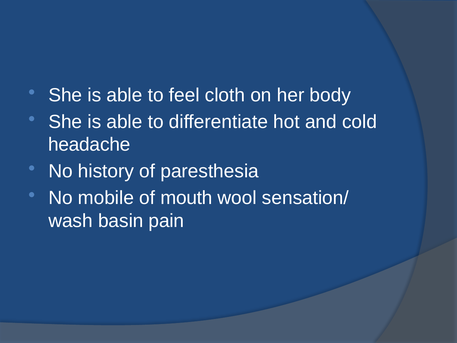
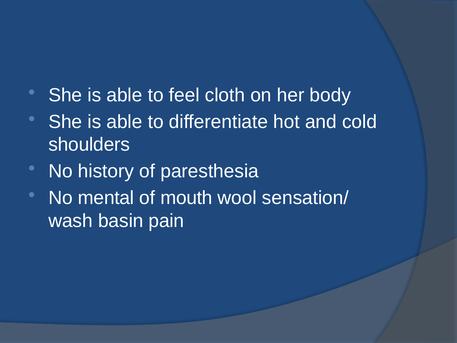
headache: headache -> shoulders (89, 144)
mobile: mobile -> mental (106, 198)
